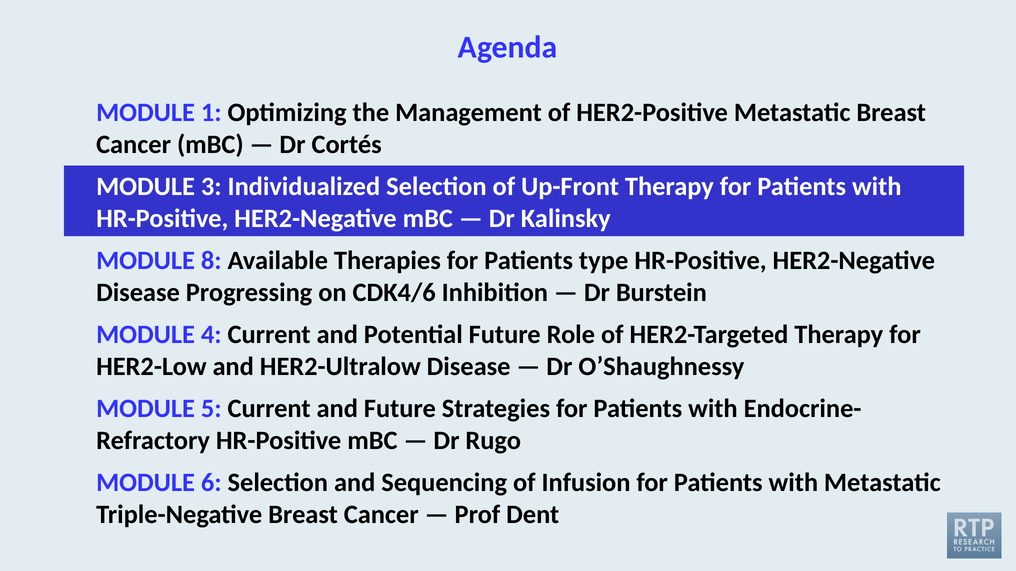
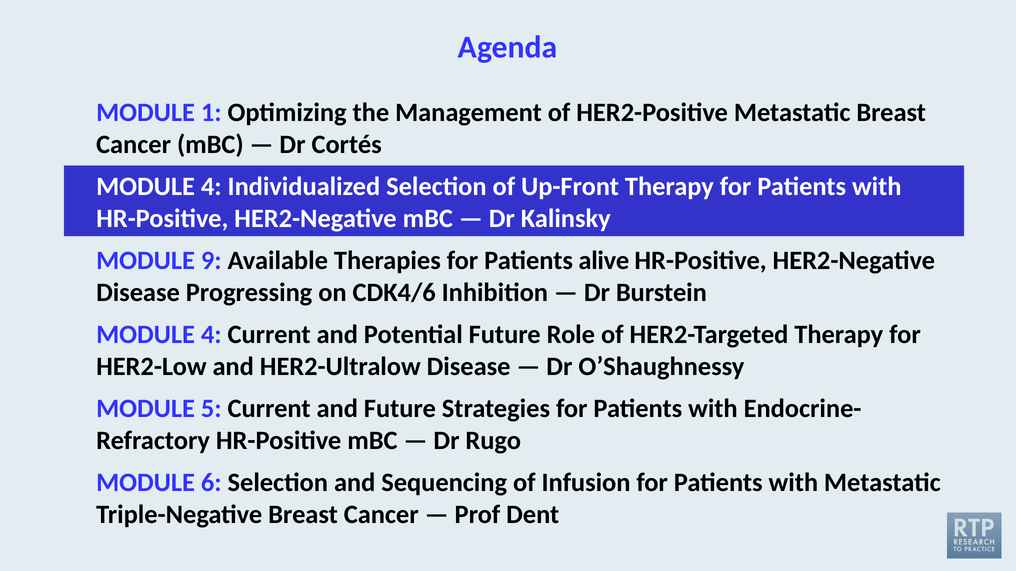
3: 3 -> 4 (211, 187)
8: 8 -> 9 (211, 261)
type: type -> alive (604, 261)
